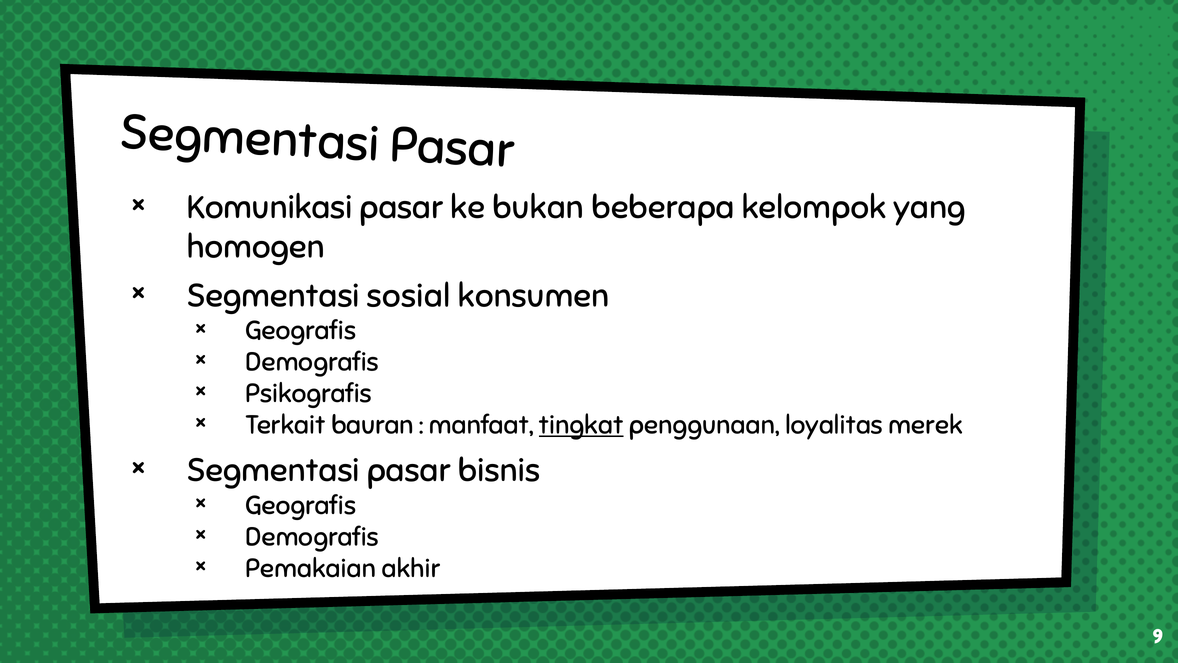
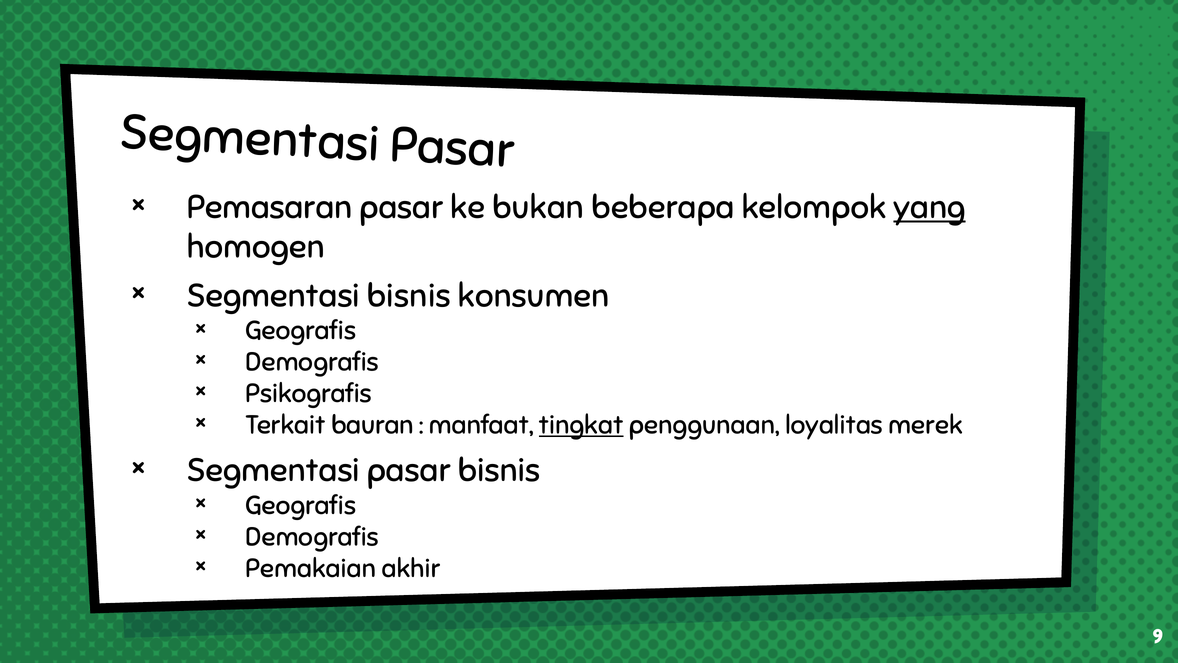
Komunikasi: Komunikasi -> Pemasaran (270, 207)
yang underline: none -> present (930, 207)
Segmentasi sosial: sosial -> bisnis (409, 296)
